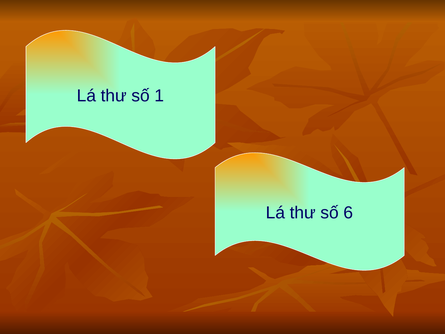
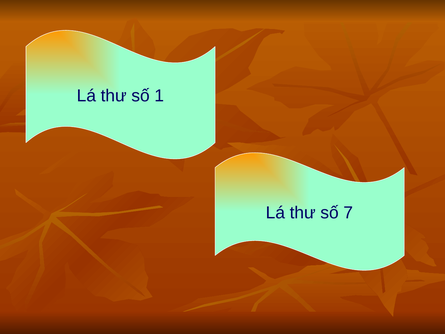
6: 6 -> 7 (348, 213)
